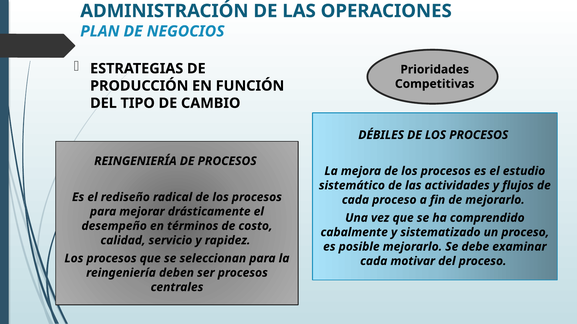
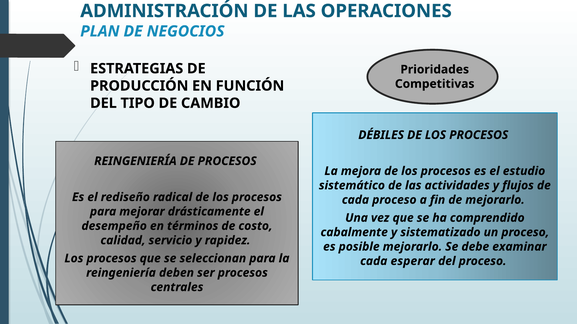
motivar: motivar -> esperar (413, 261)
